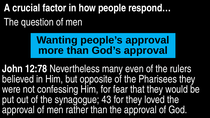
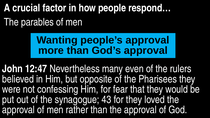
question: question -> parables (37, 22)
12:78: 12:78 -> 12:47 (36, 69)
